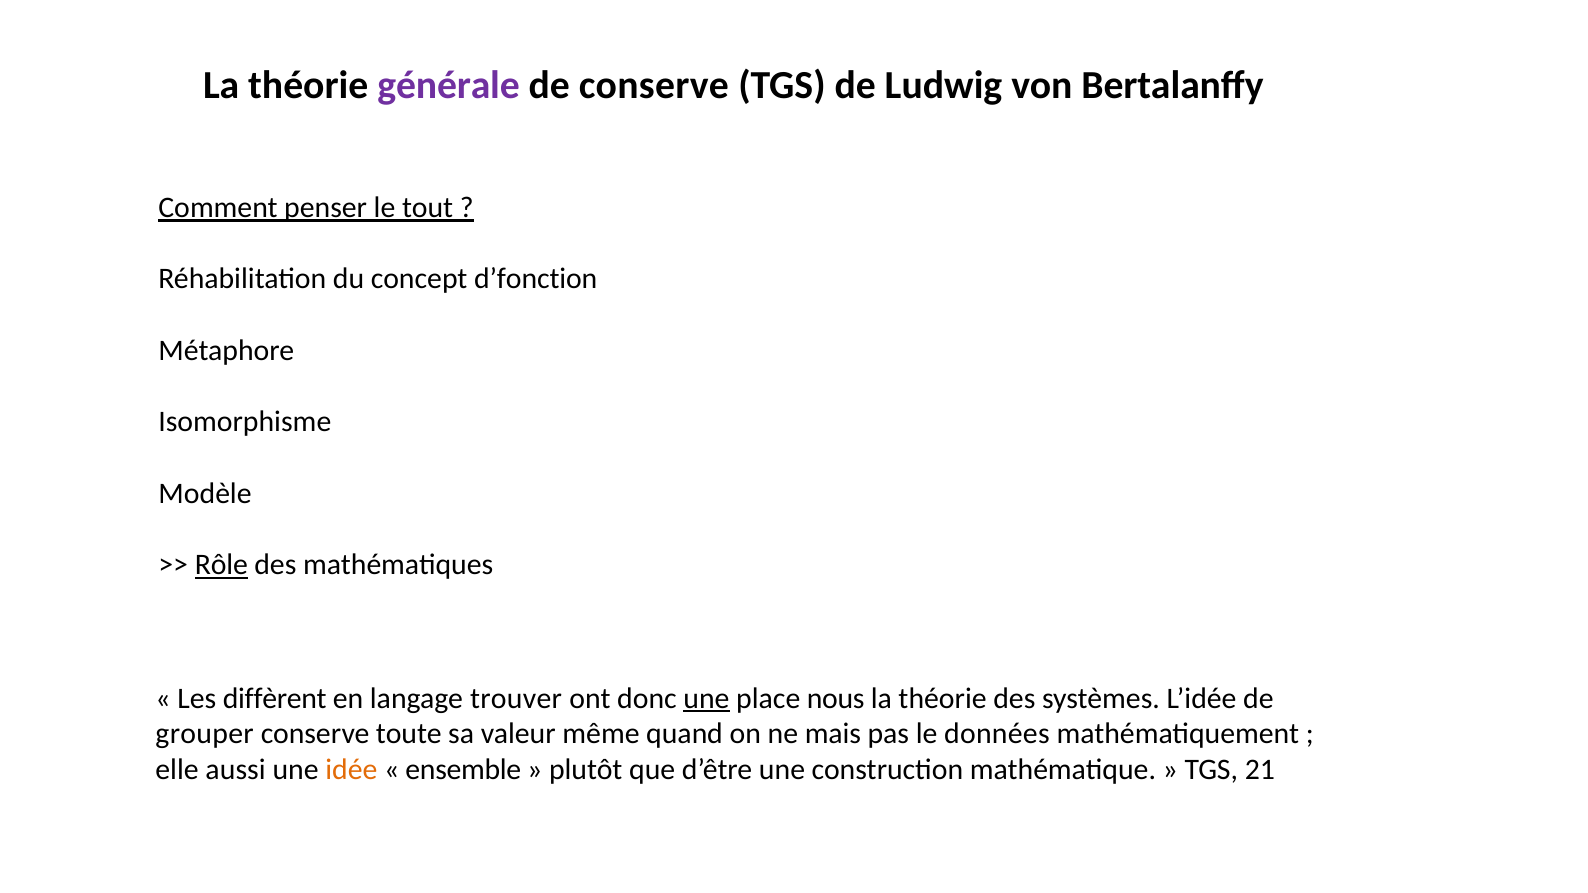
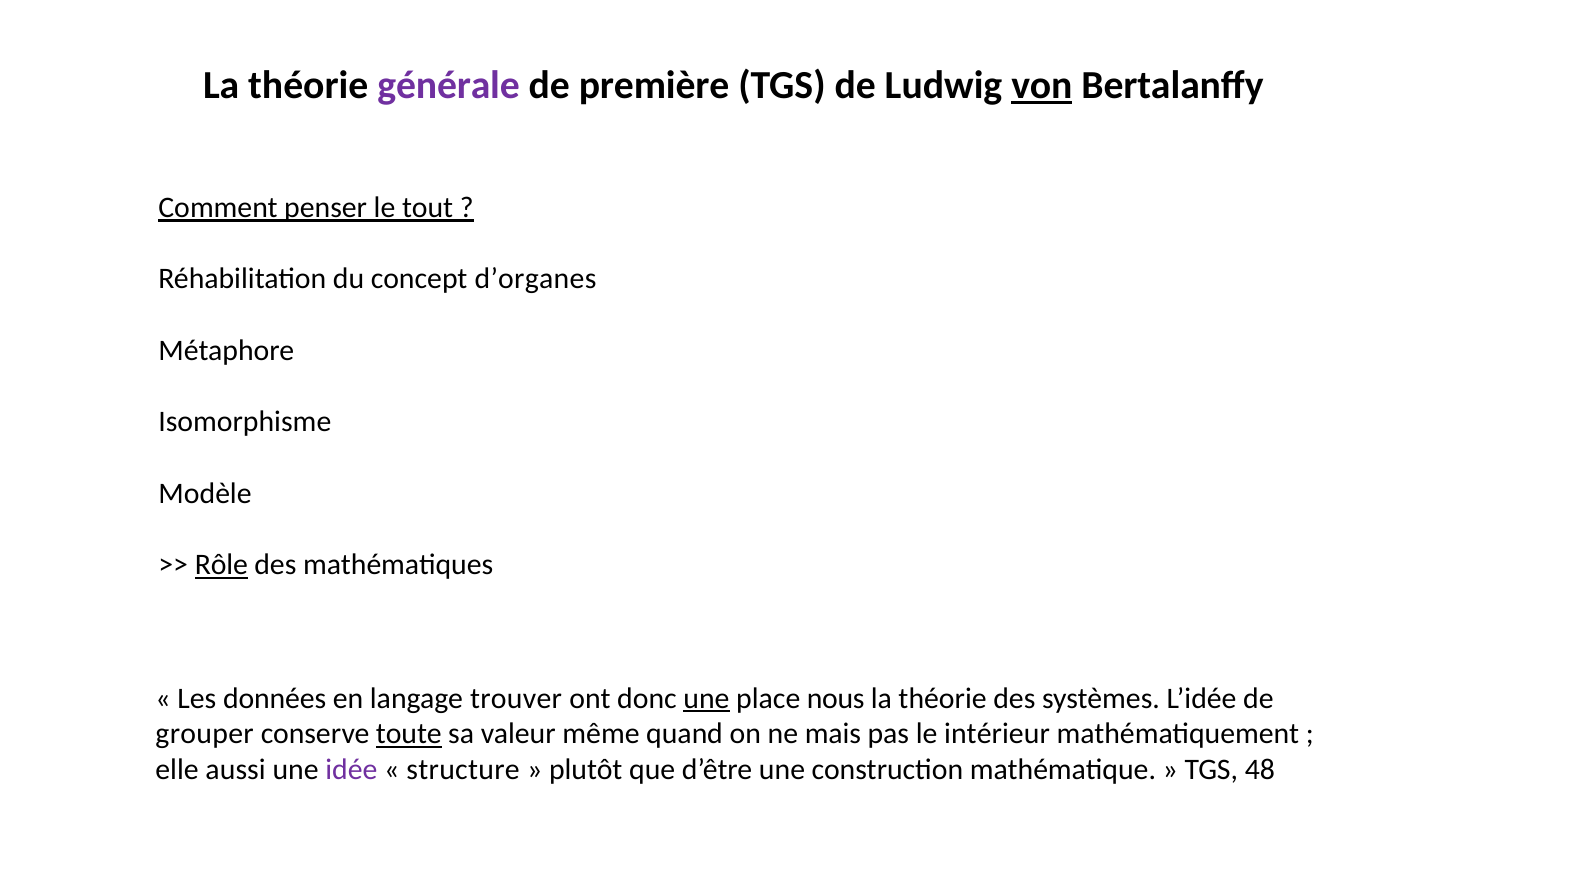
de conserve: conserve -> première (654, 86)
von underline: none -> present (1042, 86)
d’fonction: d’fonction -> d’organes (536, 279)
diffèrent: diffèrent -> données (275, 699)
toute underline: none -> present (409, 734)
données: données -> intérieur (997, 734)
idée colour: orange -> purple (351, 770)
ensemble: ensemble -> structure (463, 770)
21: 21 -> 48 (1260, 770)
